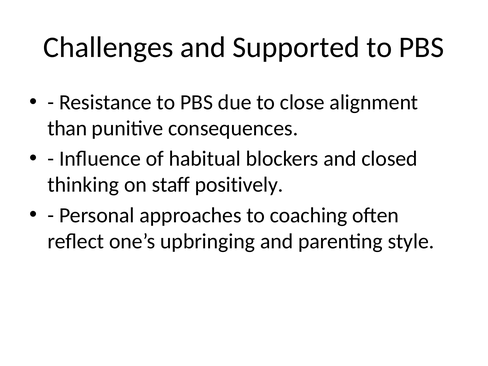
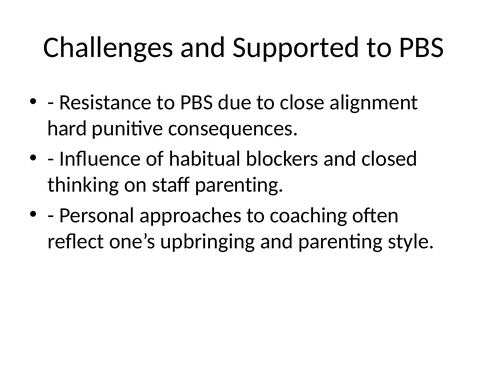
than: than -> hard (67, 128)
staff positively: positively -> parenting (239, 185)
